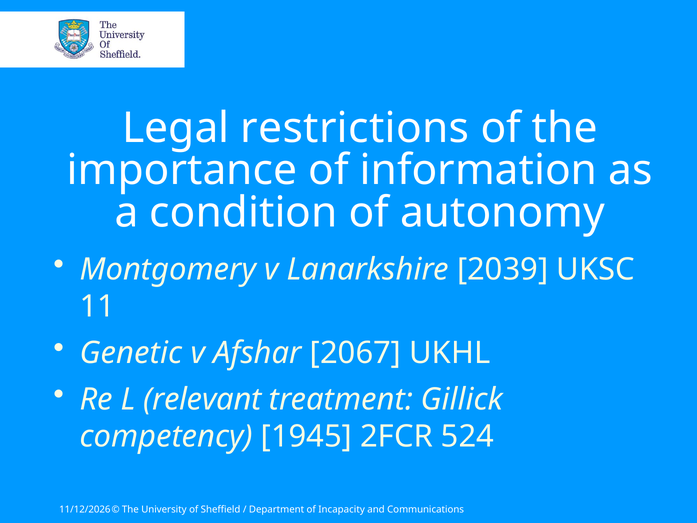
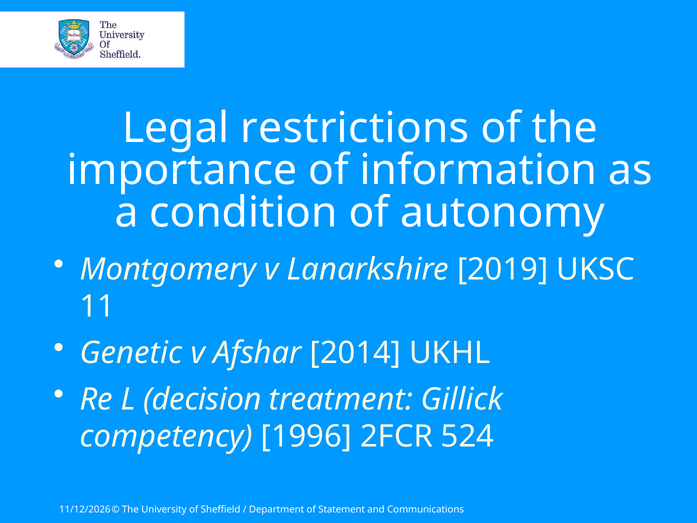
2039: 2039 -> 2019 (503, 269)
2067: 2067 -> 2014 (356, 353)
relevant: relevant -> decision (202, 399)
1945: 1945 -> 1996 (307, 436)
Incapacity: Incapacity -> Statement (342, 509)
